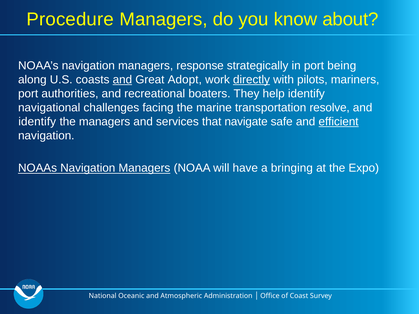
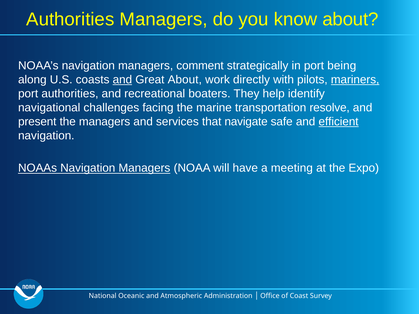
Procedure: Procedure -> Authorities (70, 19)
response: response -> comment (200, 66)
Great Adopt: Adopt -> About (185, 80)
directly underline: present -> none (252, 80)
mariners underline: none -> present (355, 80)
identify: identify -> present (37, 122)
bringing: bringing -> meeting (292, 168)
